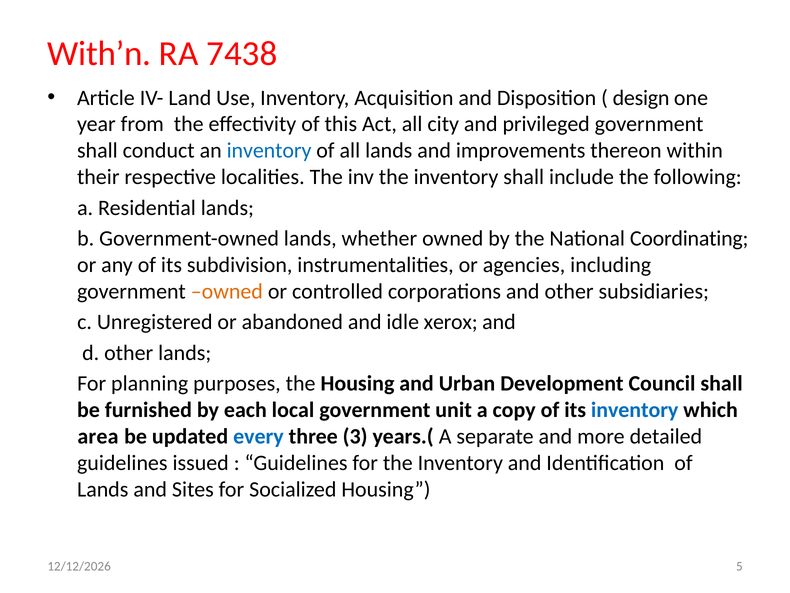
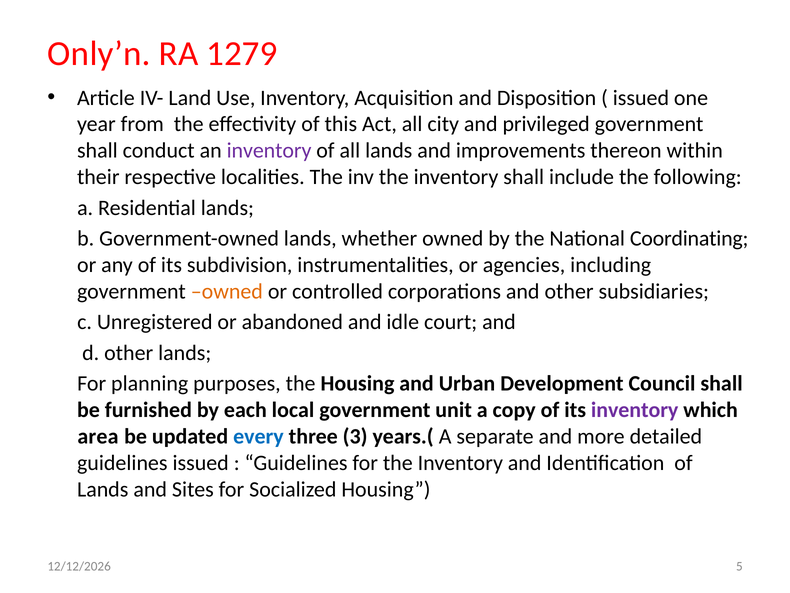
With’n: With’n -> Only’n (99, 54)
7438: 7438 -> 1279 (242, 54)
design: design -> issued (641, 98)
inventory colour: blue -> purple (269, 150)
xerox: xerox -> court (451, 322)
inventory colour: blue -> purple (635, 410)
